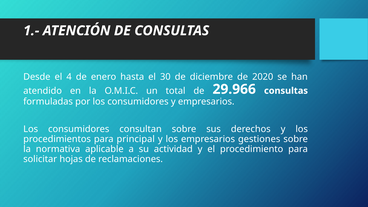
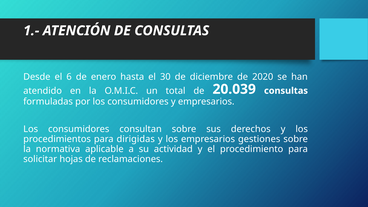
4: 4 -> 6 (69, 77)
29.966: 29.966 -> 20.039 (234, 89)
principal: principal -> dirigidas (136, 139)
